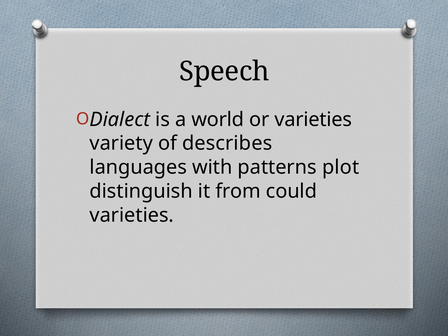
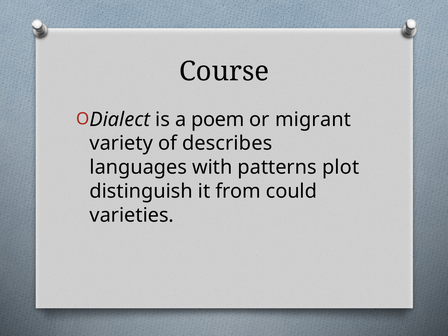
Speech: Speech -> Course (224, 71)
world: world -> poem (218, 119)
or varieties: varieties -> migrant (313, 119)
